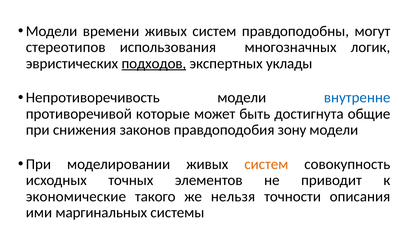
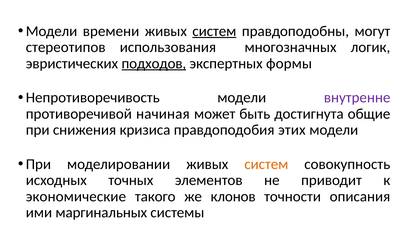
систем underline: none -> present (214, 31)
уклады: уклады -> формы (289, 63)
внутренне colour: blue -> purple (357, 98)
которые: которые -> начиная (163, 114)
законов: законов -> кризиса (145, 130)
зону: зону -> этих (292, 130)
нельзя: нельзя -> клонов (233, 197)
